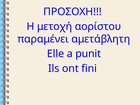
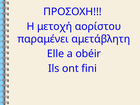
punit: punit -> obéir (88, 54)
